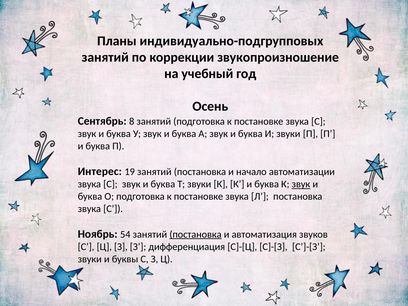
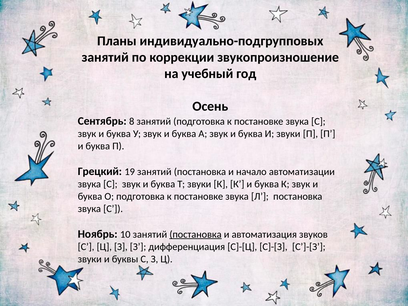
Интерес: Интерес -> Грецкий (100, 171)
звук underline: present -> none (301, 184)
54: 54 -> 10 (125, 234)
